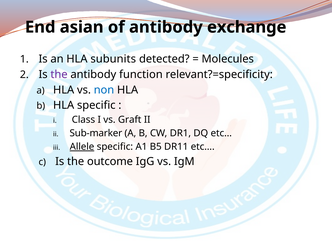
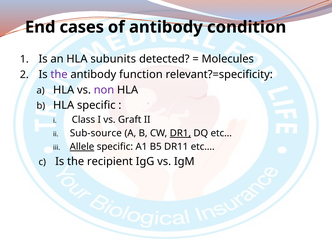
asian: asian -> cases (82, 27)
exchange: exchange -> condition (247, 27)
non colour: blue -> purple (104, 90)
Sub-marker: Sub-marker -> Sub-source (96, 133)
DR1 underline: none -> present (180, 133)
outcome: outcome -> recipient (110, 161)
